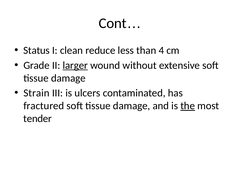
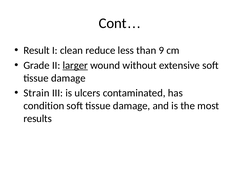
Status: Status -> Result (37, 50)
4: 4 -> 9 (161, 50)
fractured: fractured -> condition (44, 106)
the underline: present -> none (188, 106)
tender: tender -> results (38, 119)
